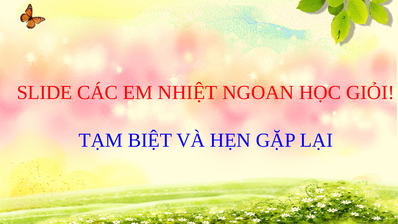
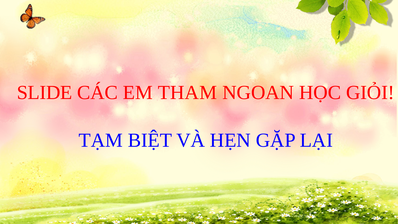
NHIỆT: NHIỆT -> THAM (187, 92)
